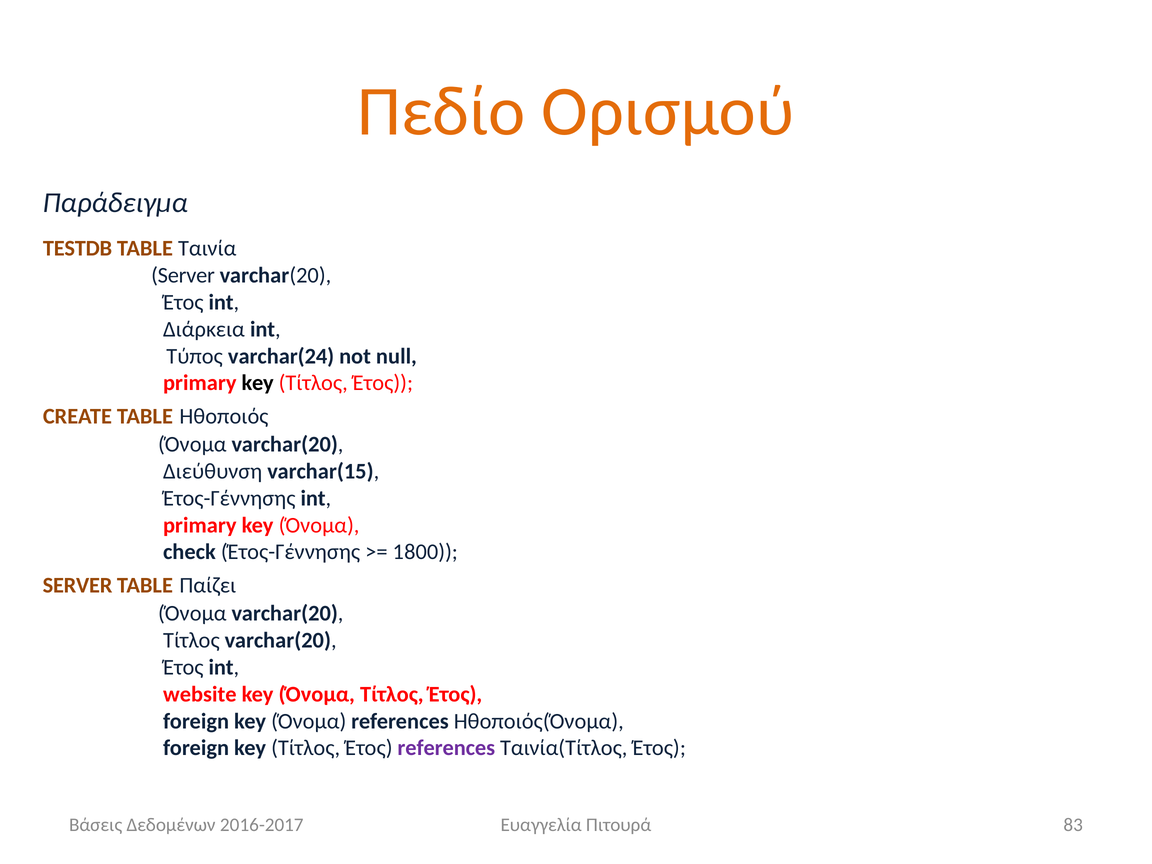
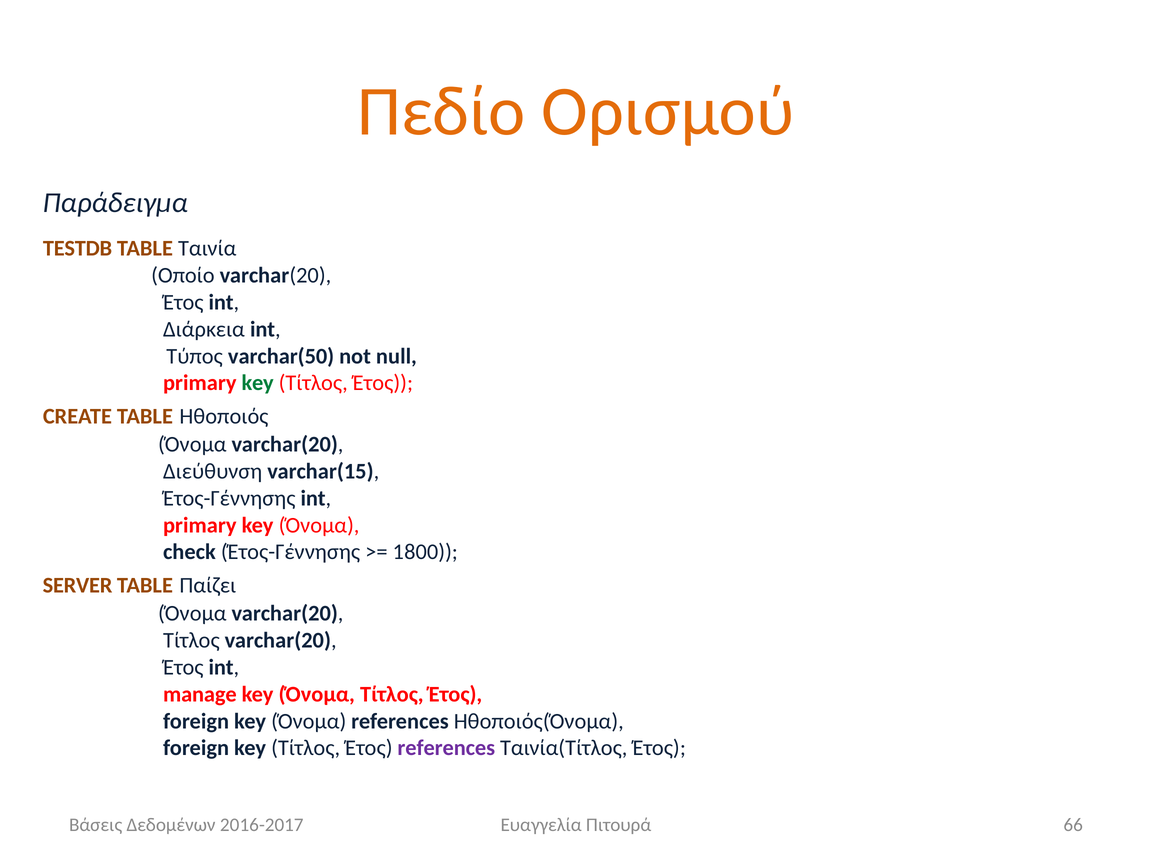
Server: Server -> Οποίο (183, 275)
varchar(24: varchar(24 -> varchar(50 (281, 356)
key colour: black -> green (258, 383)
website: website -> manage (200, 694)
83: 83 -> 66 (1073, 825)
